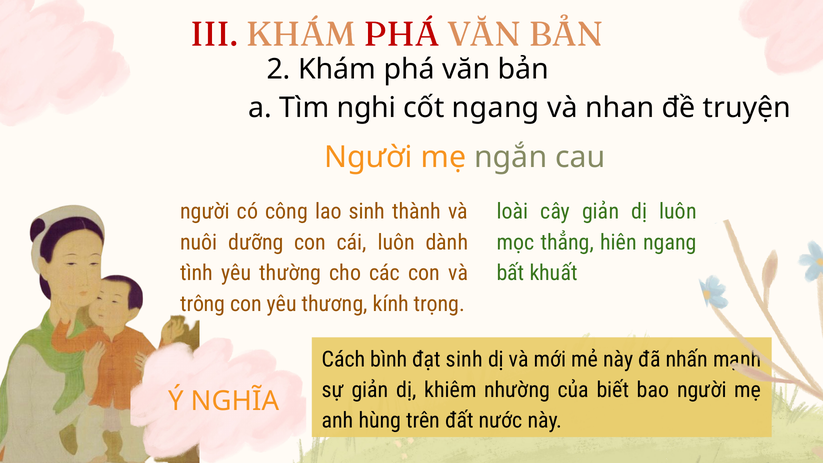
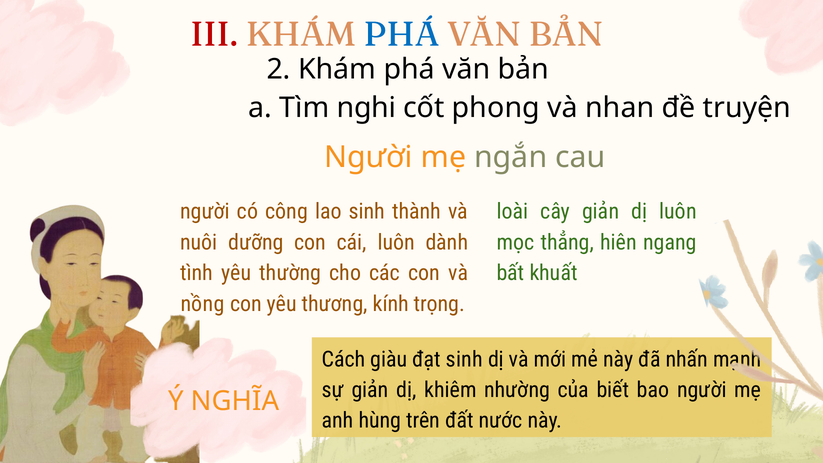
PHÁ colour: red -> blue (401, 34)
cốt ngang: ngang -> phong (496, 108)
trông: trông -> nồng (203, 304)
bình: bình -> giàu (389, 359)
